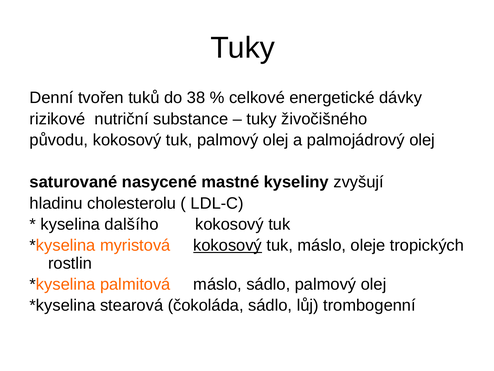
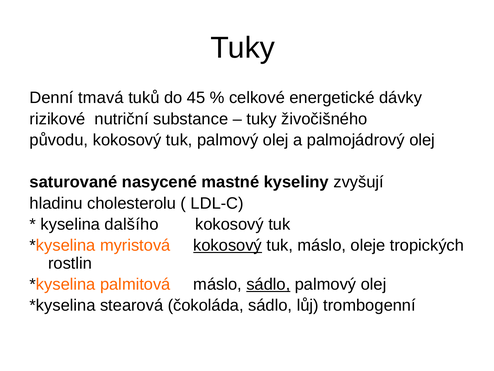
tvořen: tvořen -> tmavá (101, 98)
38: 38 -> 45 (196, 98)
sádlo underline: none -> present (268, 284)
